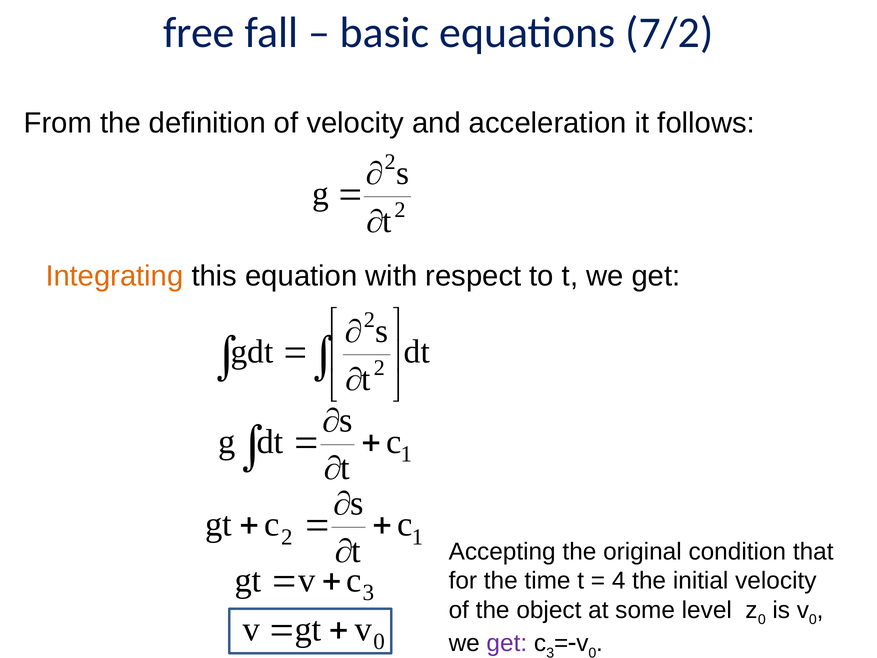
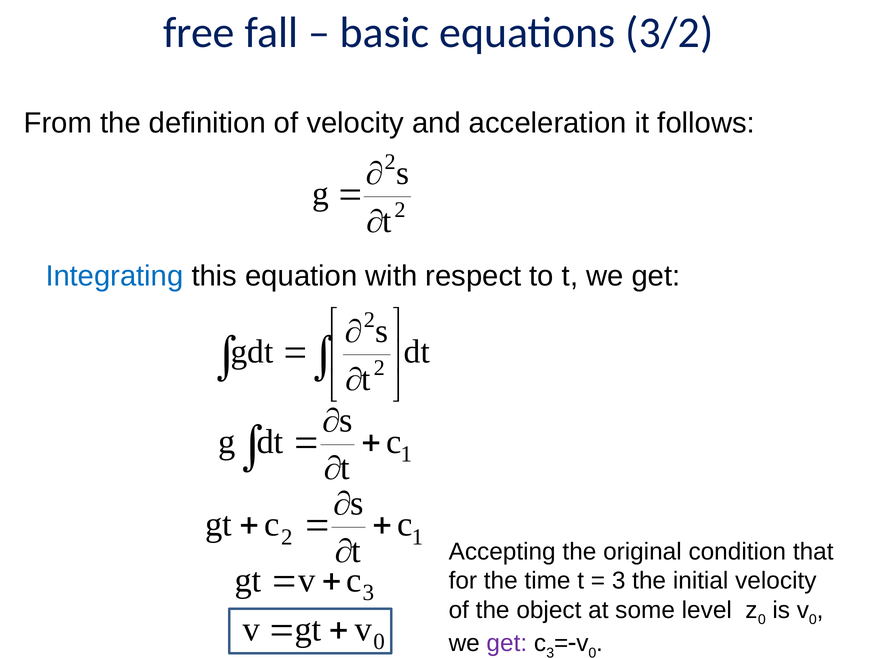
7/2: 7/2 -> 3/2 (669, 33)
Integrating colour: orange -> blue (114, 276)
4: 4 -> 3 (619, 581)
